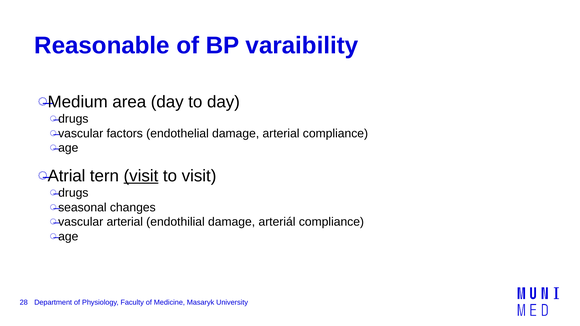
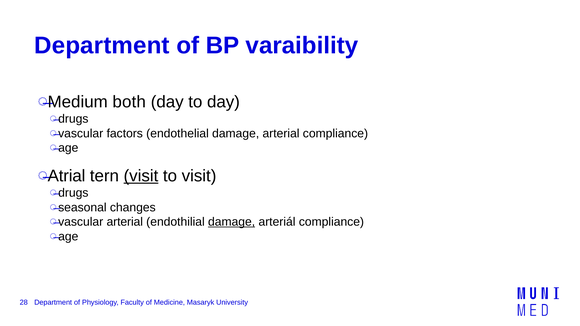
Reasonable: Reasonable -> Department (102, 46)
area: area -> both (129, 102)
damage underline: none -> present (232, 222)
